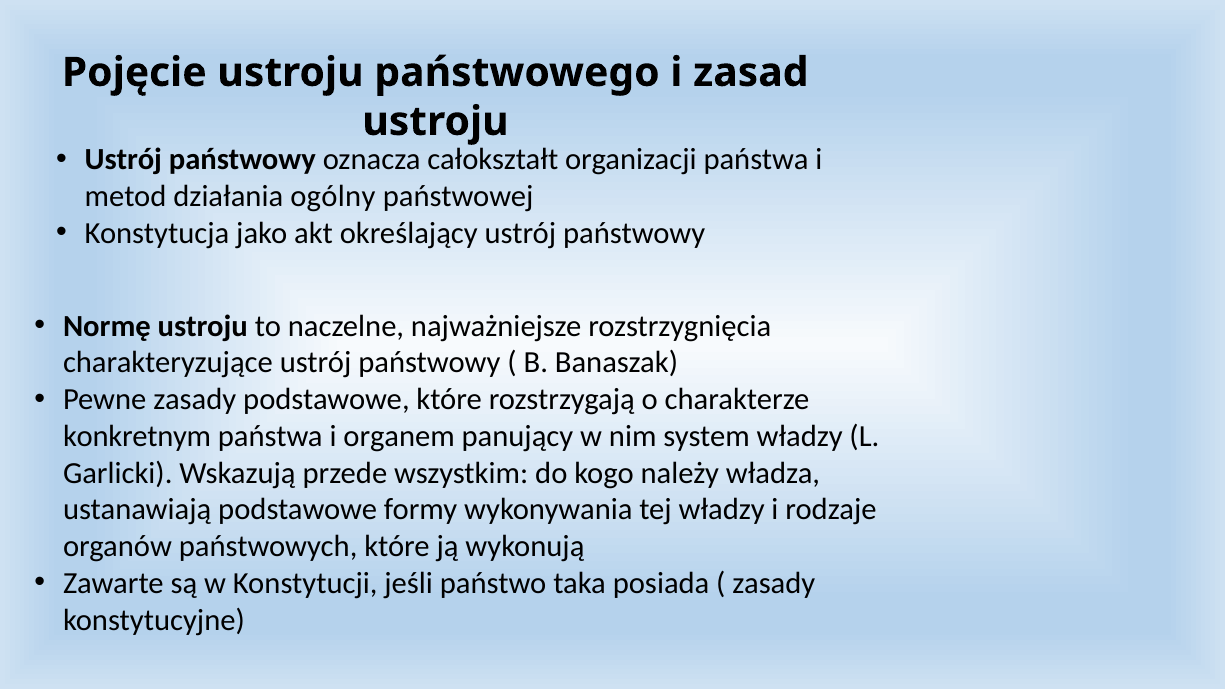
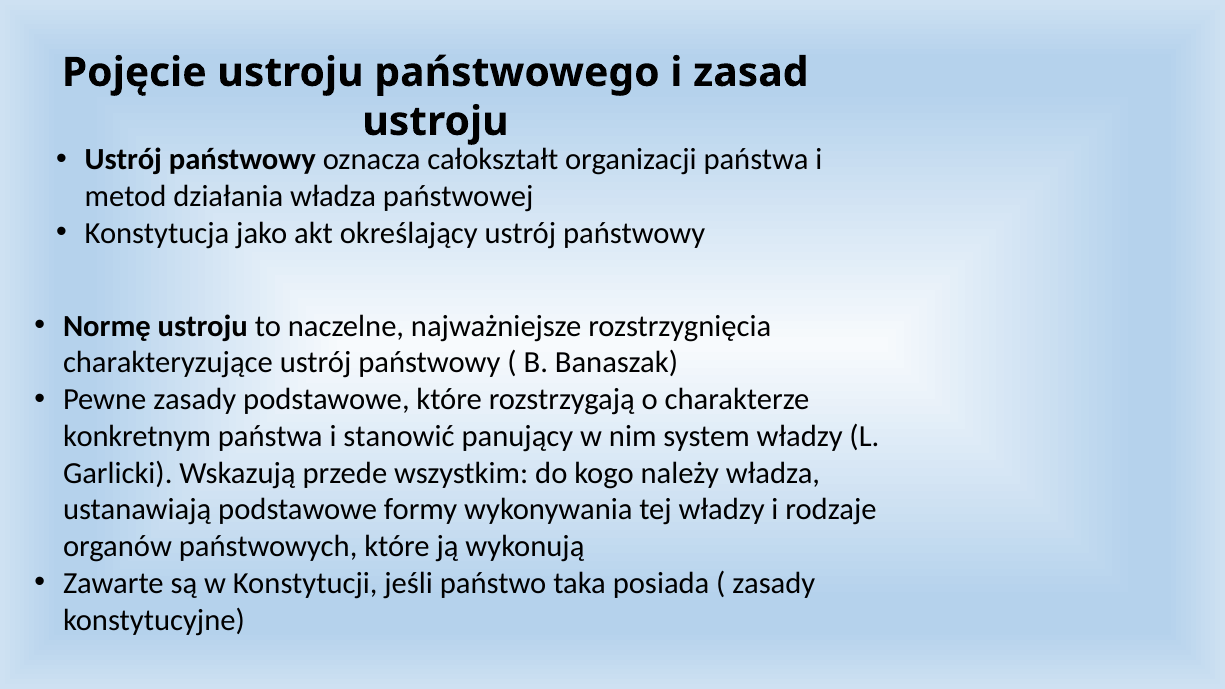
działania ogólny: ogólny -> władza (333, 196)
organem: organem -> stanowić (399, 436)
